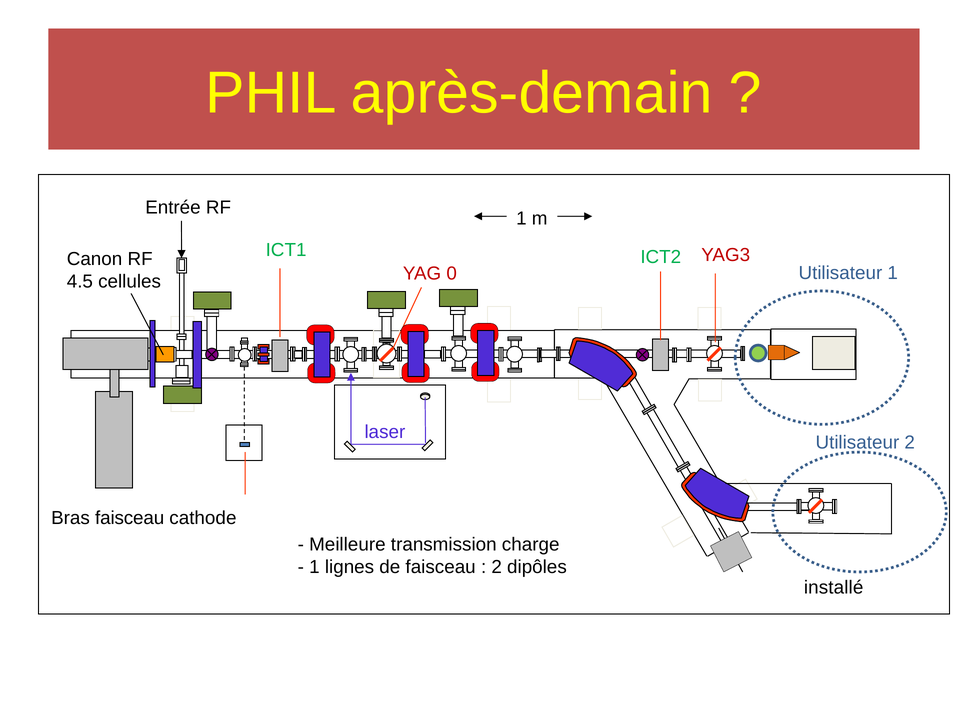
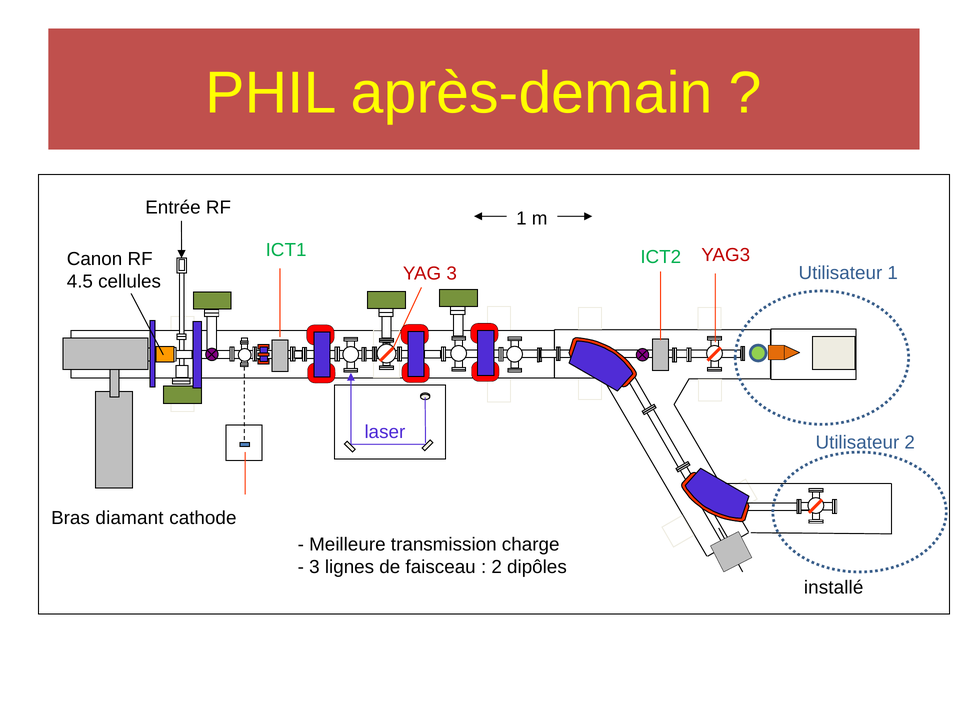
YAG 0: 0 -> 3 (452, 274)
Bras faisceau: faisceau -> diamant (130, 518)
1: 1 -> 3 (314, 567)
